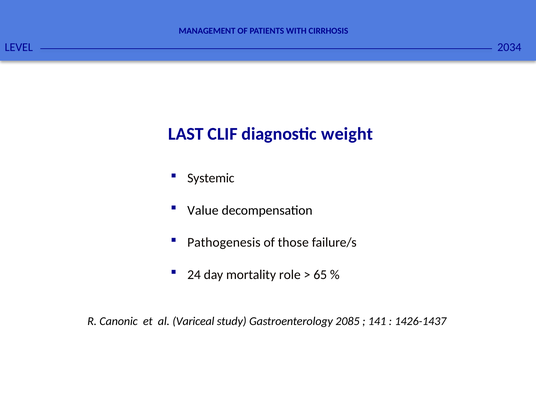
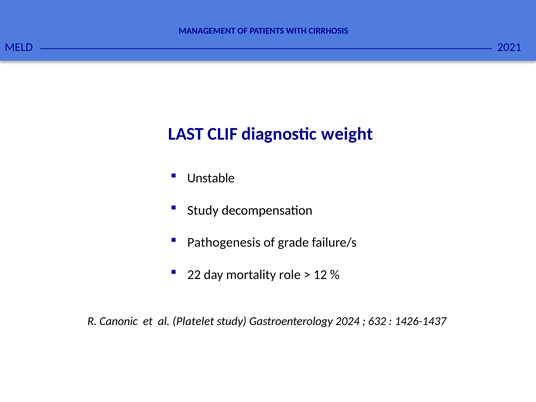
LEVEL: LEVEL -> MELD (19, 47)
2034: 2034 -> 2021 (509, 47)
Systemic: Systemic -> Unstable (211, 178)
Value: Value -> Study (203, 210)
those: those -> grade (293, 242)
24: 24 -> 22 (194, 275)
65: 65 -> 12 (320, 275)
Variceal: Variceal -> Platelet (193, 321)
2085: 2085 -> 2024 (348, 321)
141: 141 -> 632 (377, 321)
